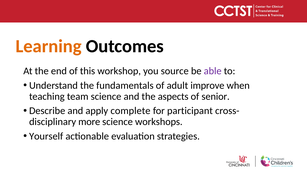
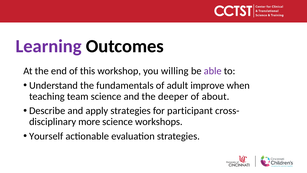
Learning colour: orange -> purple (49, 46)
source: source -> willing (175, 71)
aspects: aspects -> deeper (173, 96)
senior: senior -> about (216, 96)
apply complete: complete -> strategies (131, 111)
